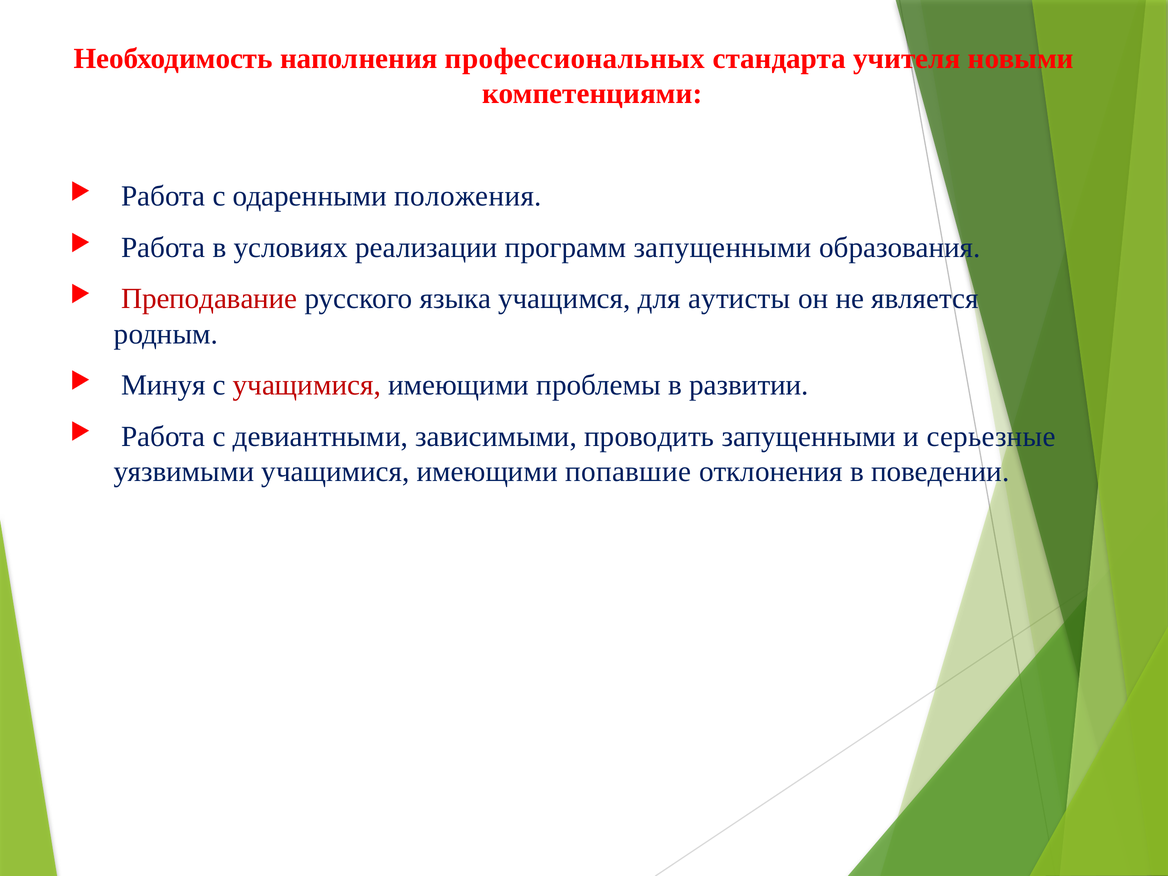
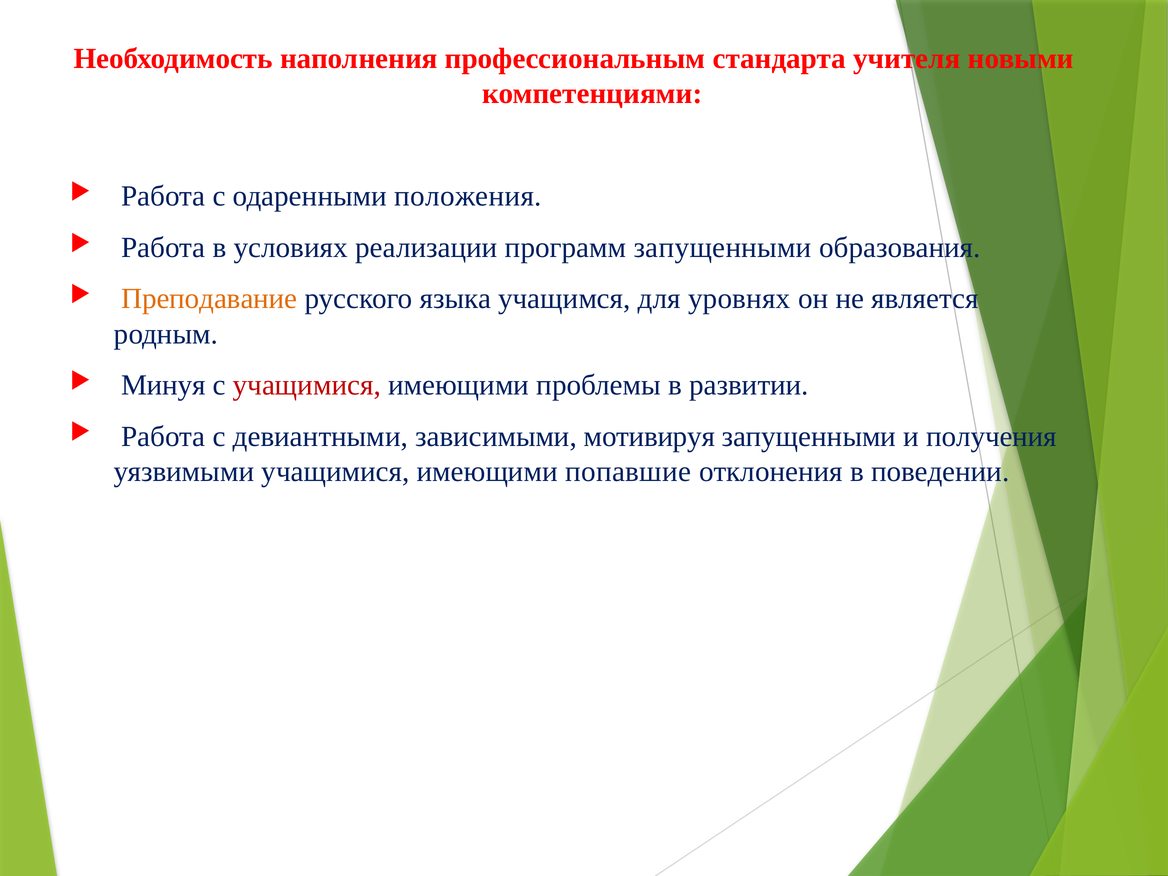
профессиональных: профессиональных -> профессиональным (575, 59)
Преподавание colour: red -> orange (209, 299)
аутисты: аутисты -> уровнях (739, 299)
проводить: проводить -> мотивируя (649, 436)
серьезные: серьезные -> получения (991, 436)
